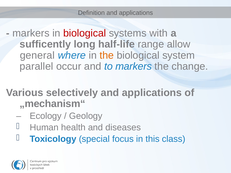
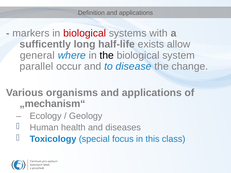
range: range -> exists (151, 44)
the colour: orange -> black (107, 55)
to markers: markers -> disease (134, 67)
selectively: selectively -> organisms (72, 93)
